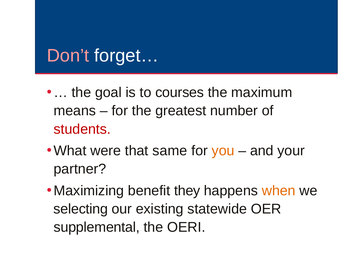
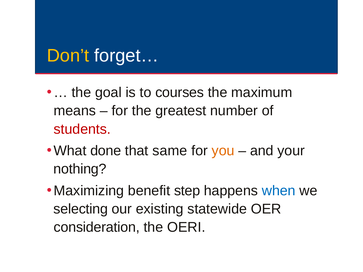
Don’t colour: pink -> yellow (68, 56)
were: were -> done (106, 151)
partner: partner -> nothing (80, 169)
they: they -> step (187, 191)
when colour: orange -> blue (279, 191)
supplemental: supplemental -> consideration (97, 227)
